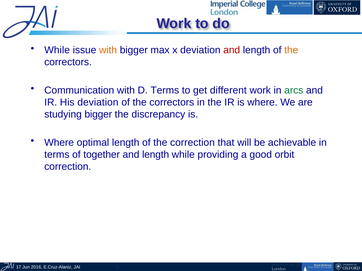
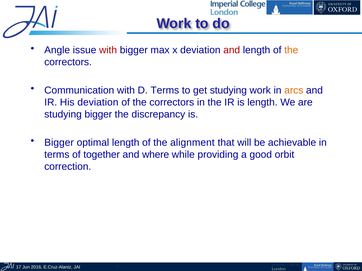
While: While -> Angle (57, 50)
with colour: orange -> red (108, 50)
get different: different -> studying (228, 90)
arcs colour: green -> orange (294, 90)
is where: where -> length (262, 103)
Where: Where -> Bigger (59, 143)
the correction: correction -> alignment (192, 143)
length: length -> where (156, 155)
